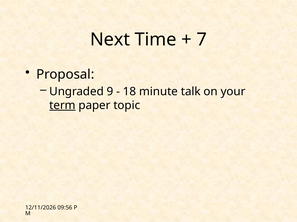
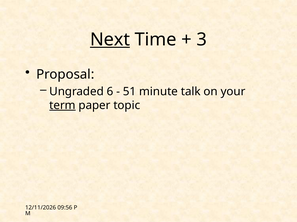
Next underline: none -> present (110, 40)
7: 7 -> 3 (202, 40)
9: 9 -> 6 (110, 92)
18: 18 -> 51 (130, 92)
